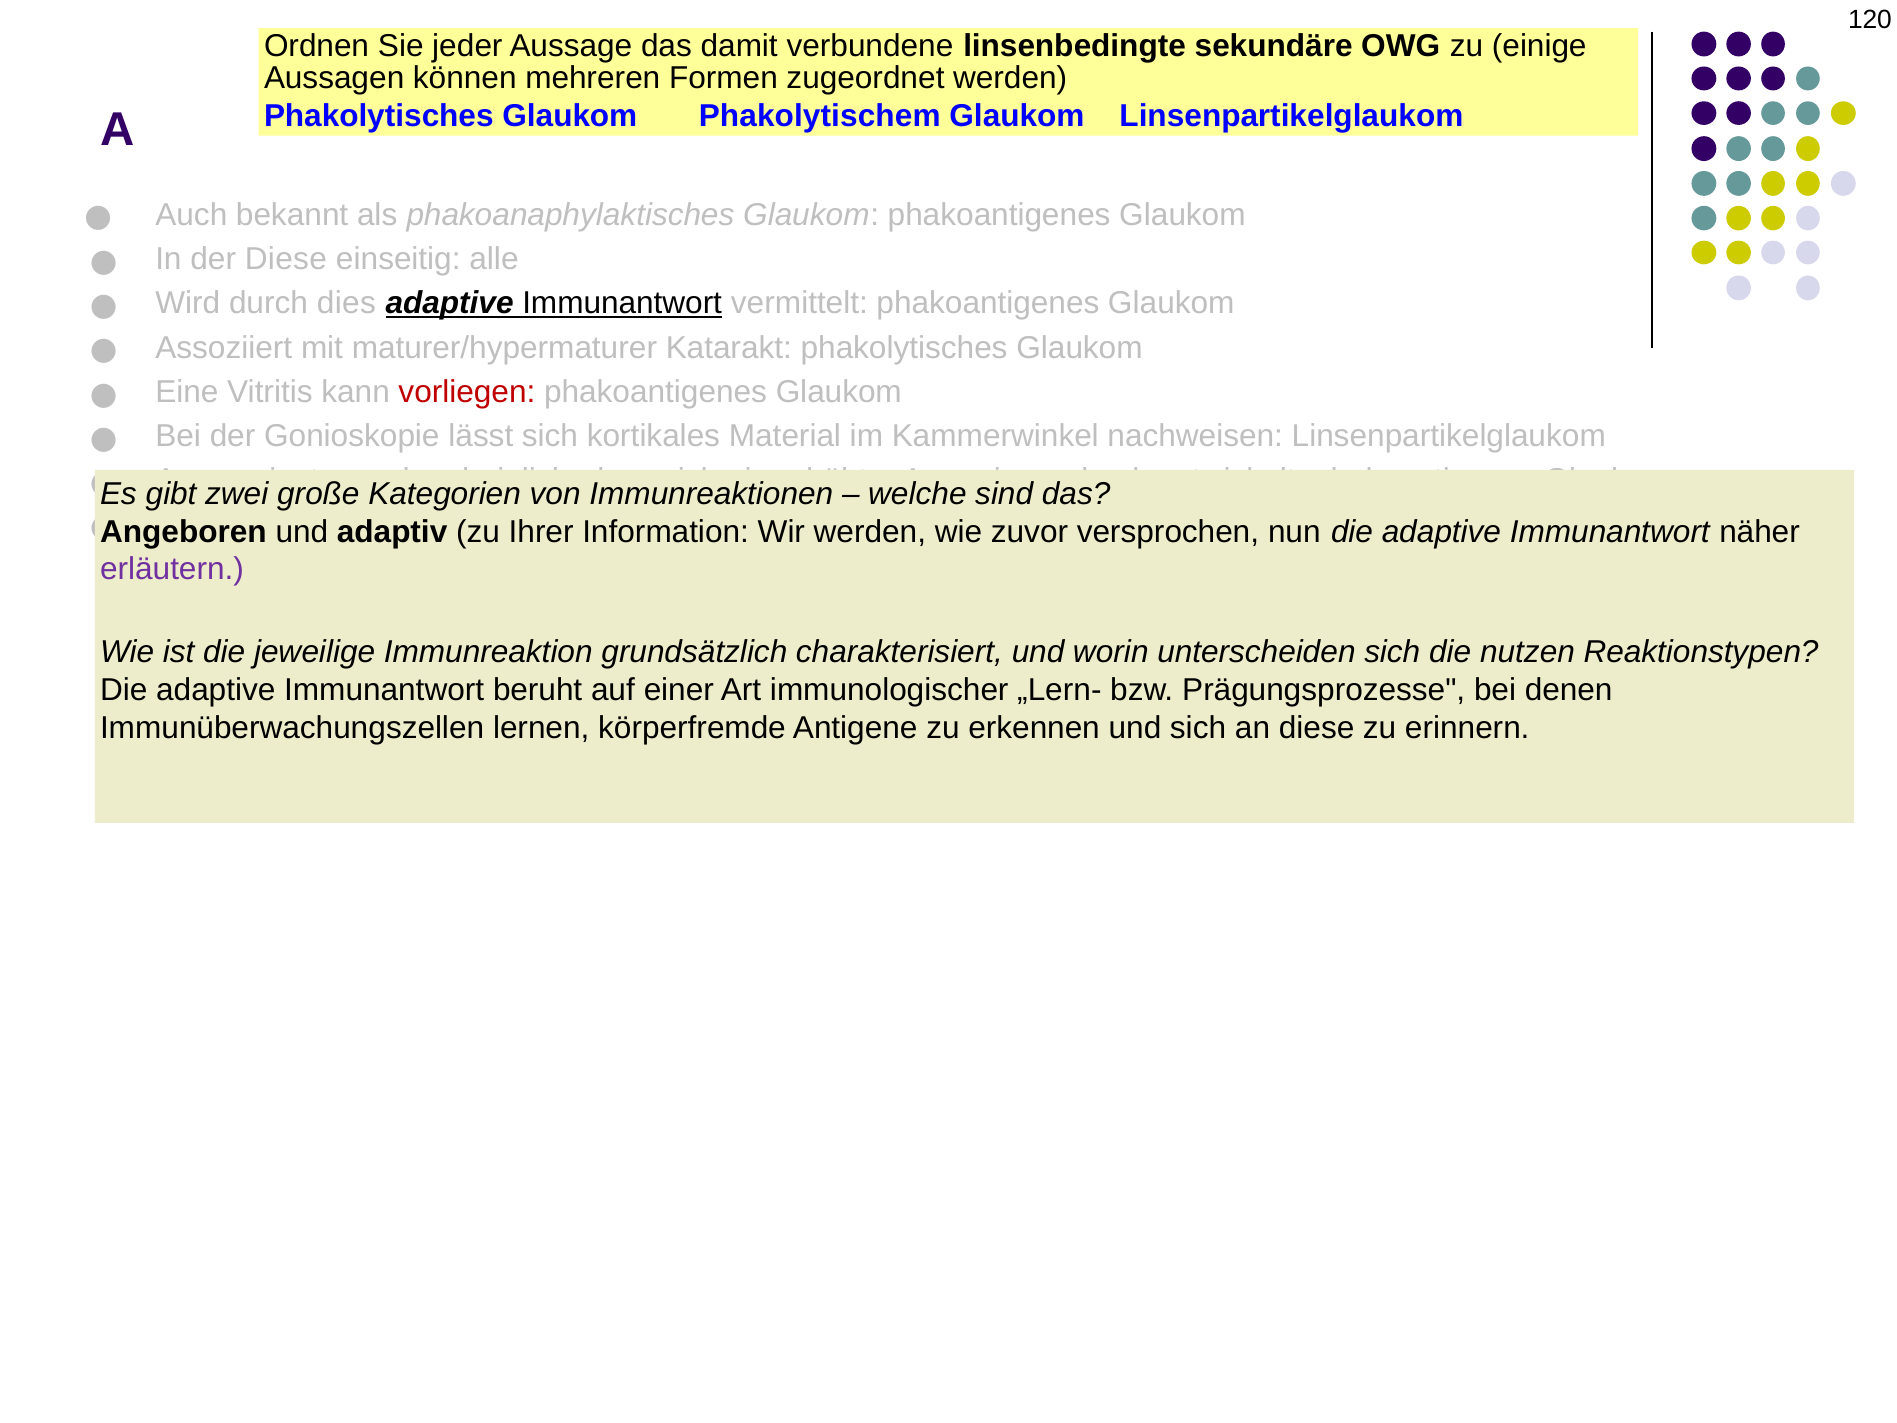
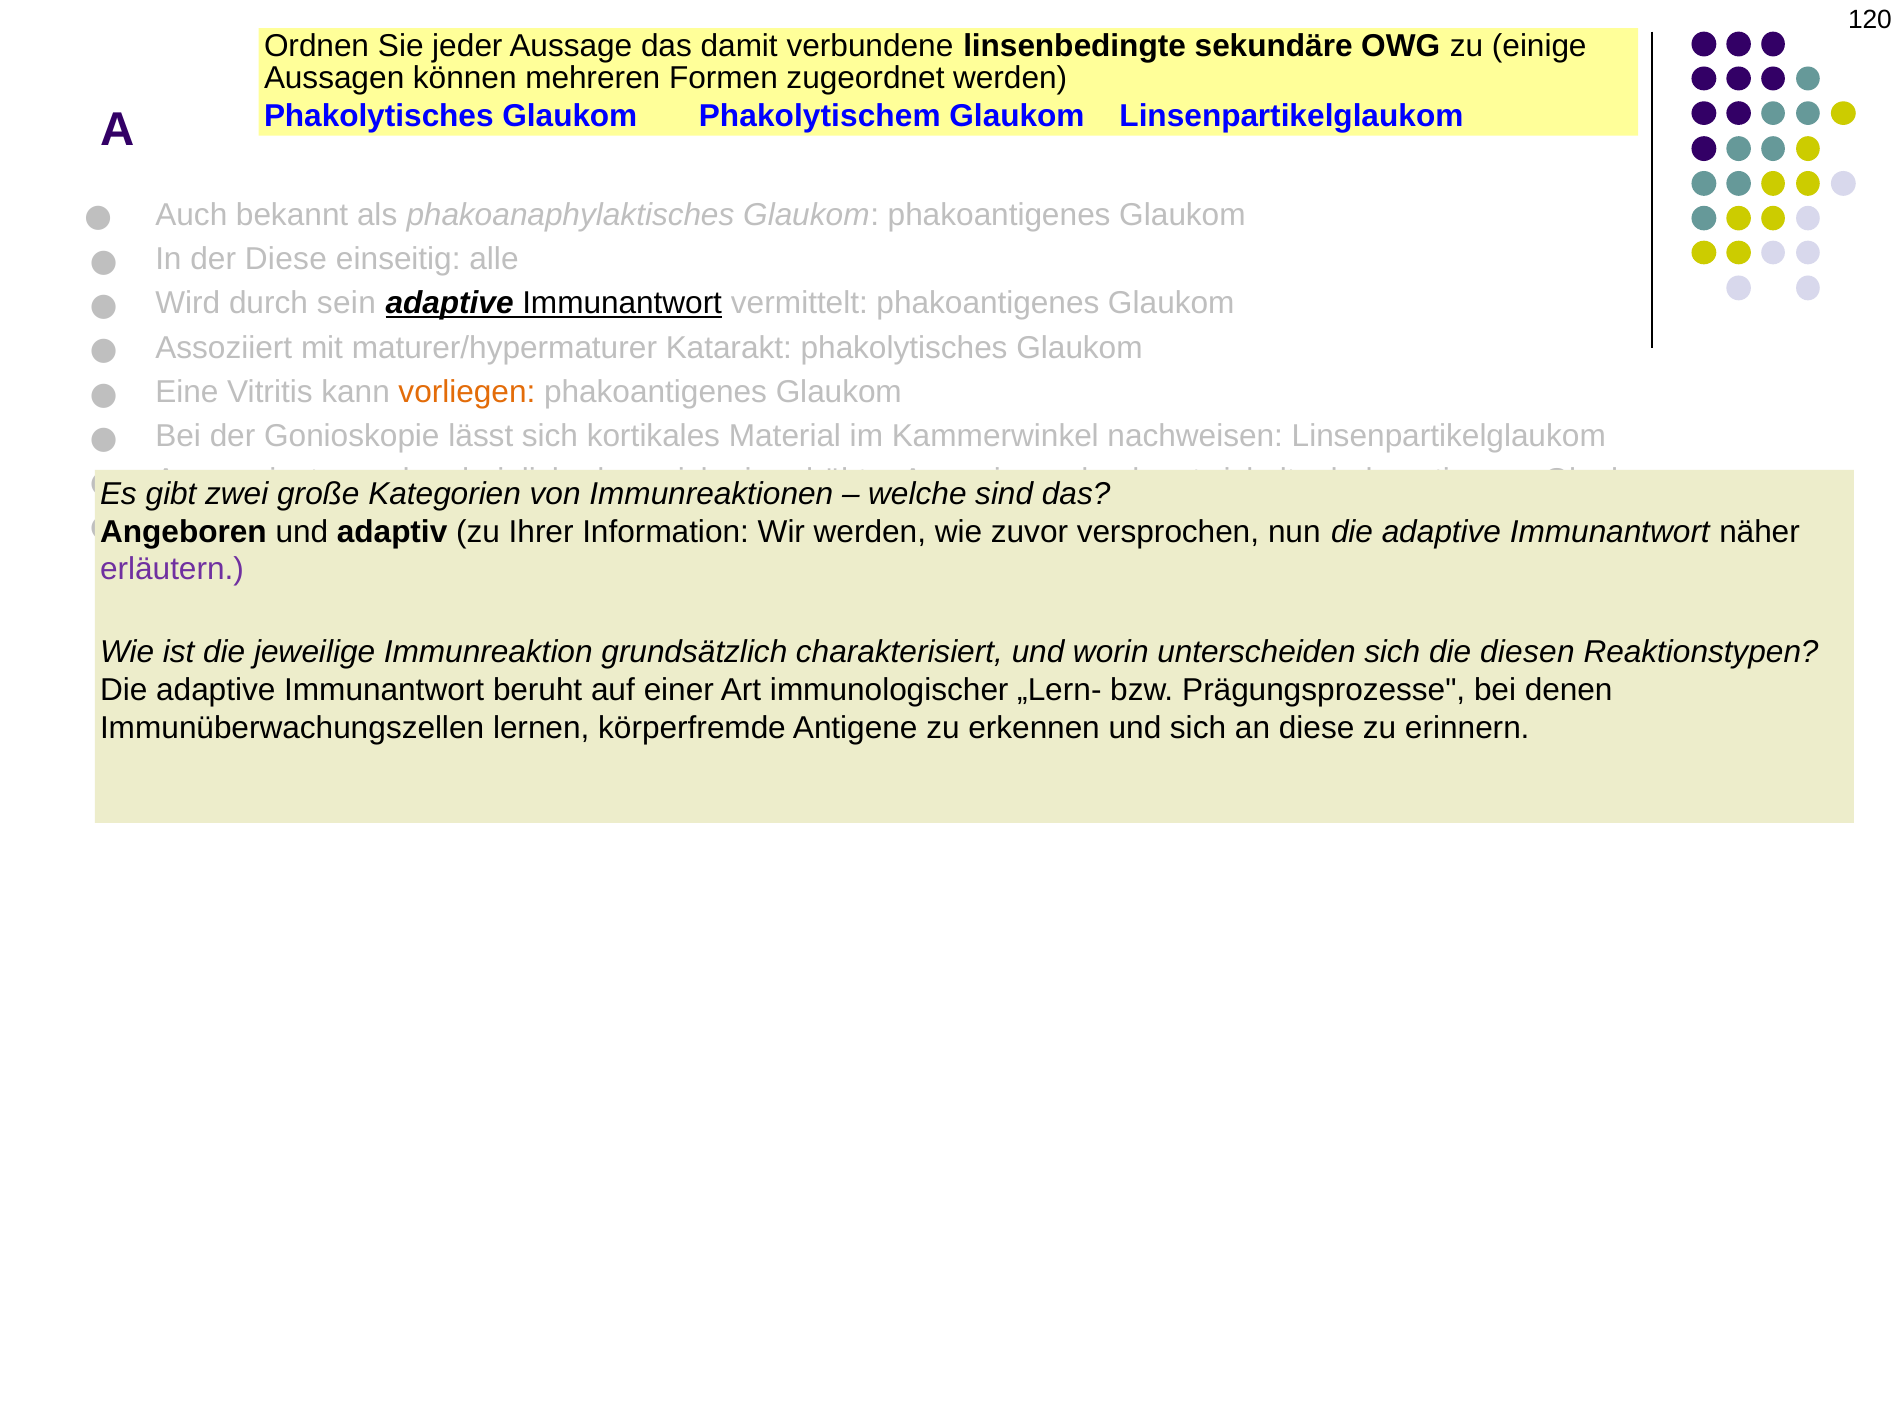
dies: dies -> sein (346, 303)
vorliegen colour: red -> orange (467, 392)
nutzen: nutzen -> diesen (1527, 652)
